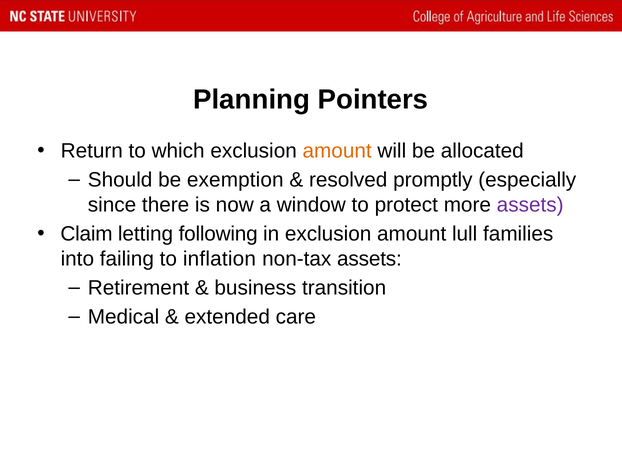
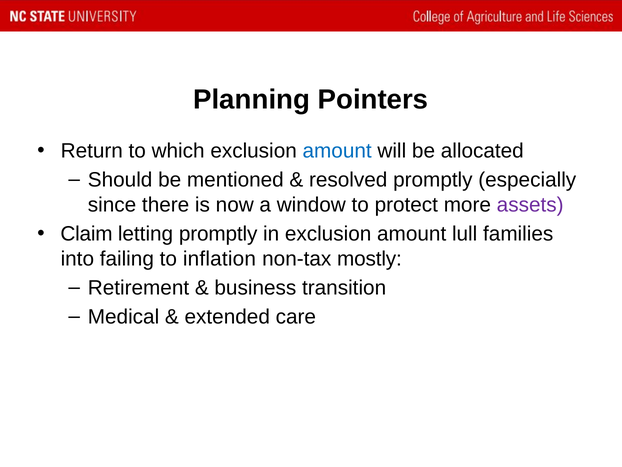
amount colour: orange -> blue (337, 151)
exemption: exemption -> mentioned (235, 180)
letting following: following -> promptly (218, 234)
non-tax assets: assets -> mostly (369, 259)
